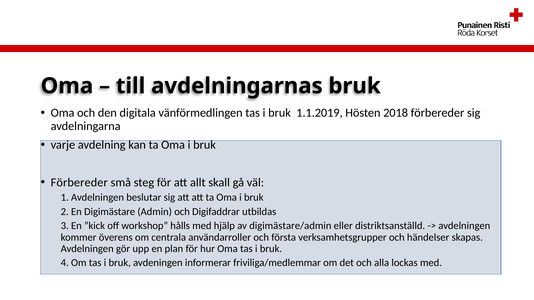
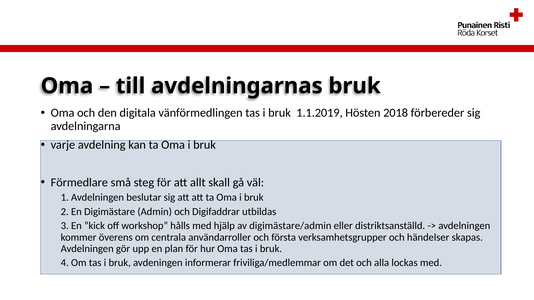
Förbereder: Förbereder -> Förmedlare (79, 183)
